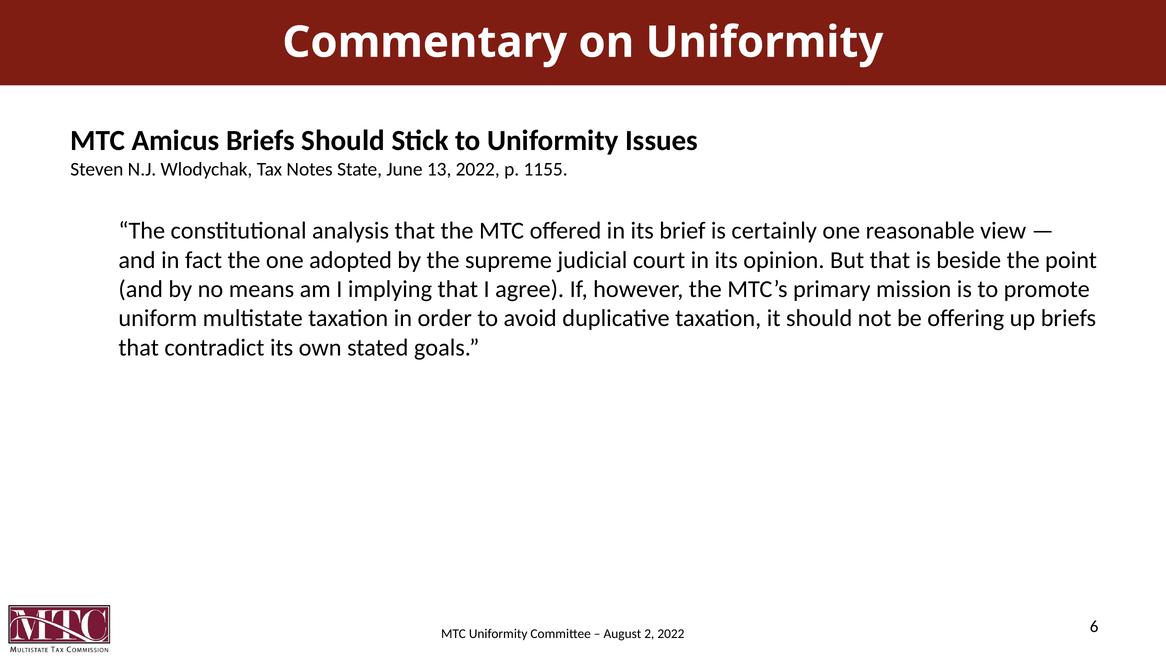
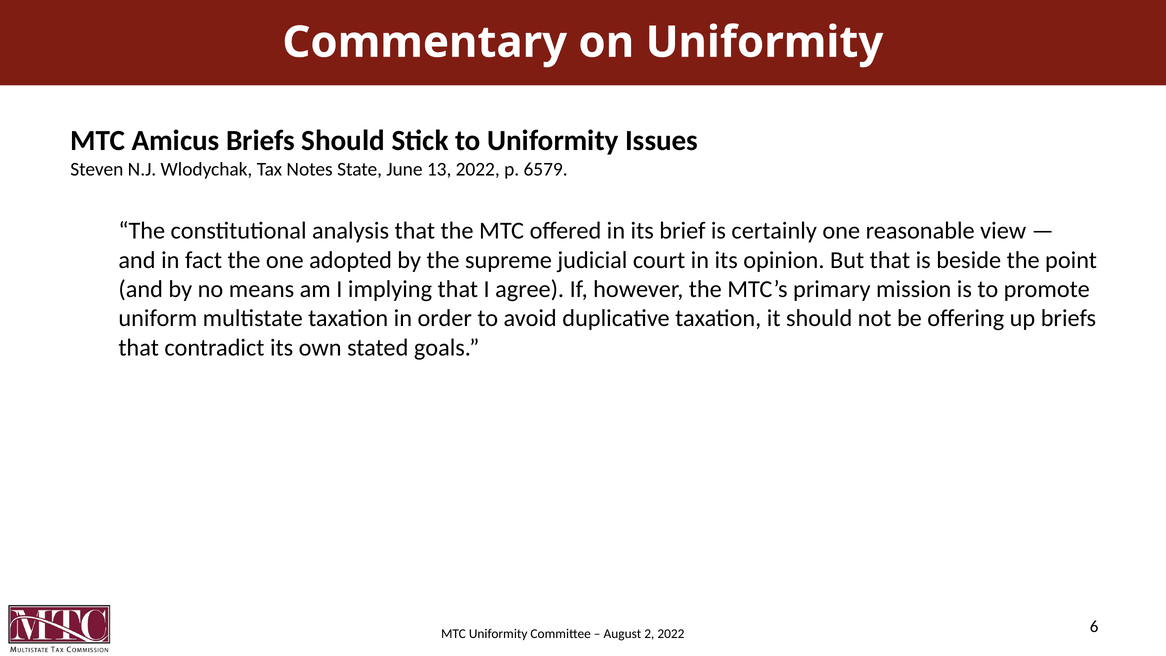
1155: 1155 -> 6579 (546, 169)
